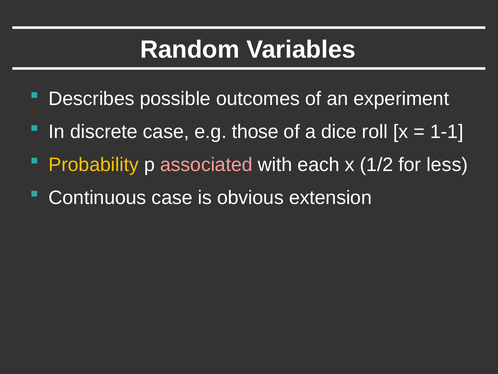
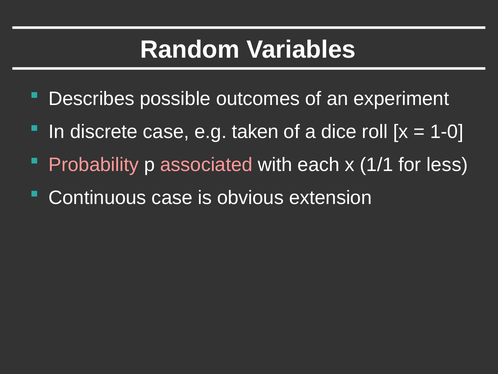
those: those -> taken (255, 132)
1-1: 1-1 -> 1-0 (447, 132)
Probability colour: yellow -> pink (94, 165)
1/2: 1/2 -> 1/1 (377, 165)
